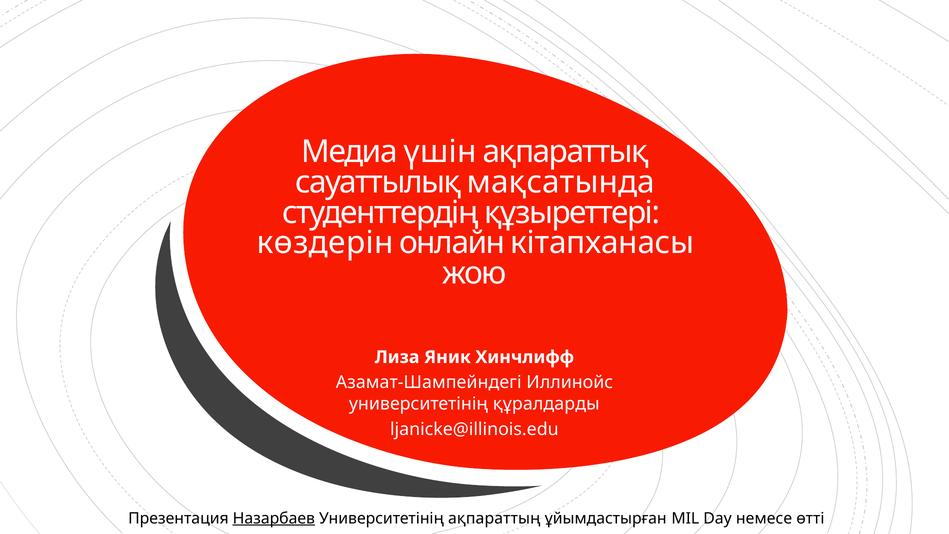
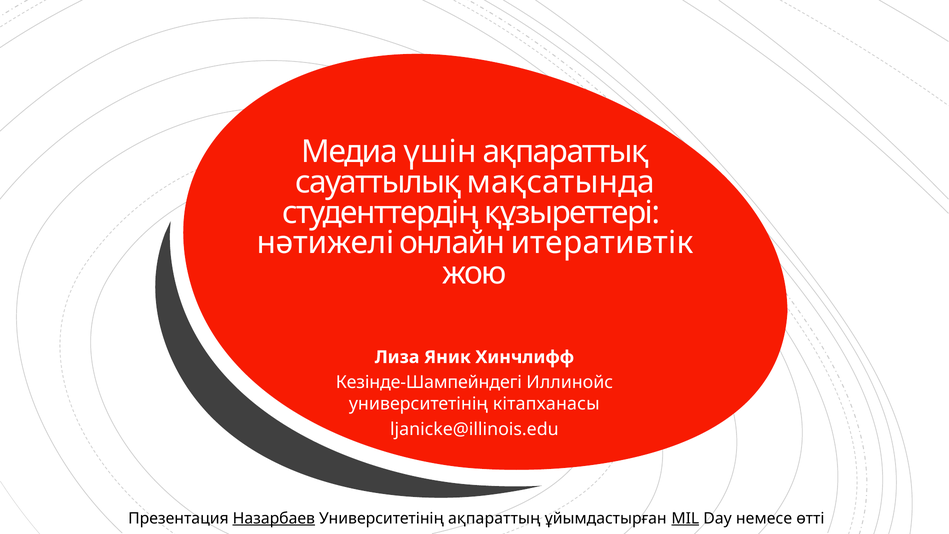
көздерін: көздерін -> нәтижелі (325, 243)
кітапханасы: кітапханасы -> итеративтік (602, 243)
Азамат-Шампейндегі: Азамат-Шампейндегі -> Кезінде-Шампейндегі (429, 382)
құралдарды: құралдарды -> кітапханасы (546, 404)
MIL underline: none -> present (685, 518)
